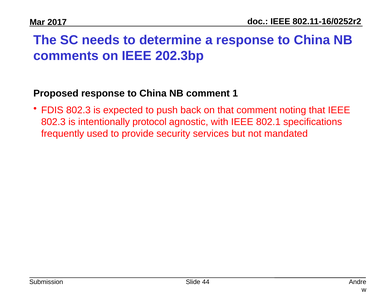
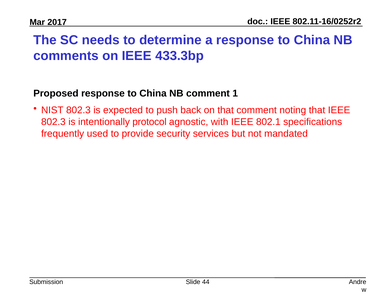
202.3bp: 202.3bp -> 433.3bp (180, 56)
FDIS: FDIS -> NIST (52, 110)
